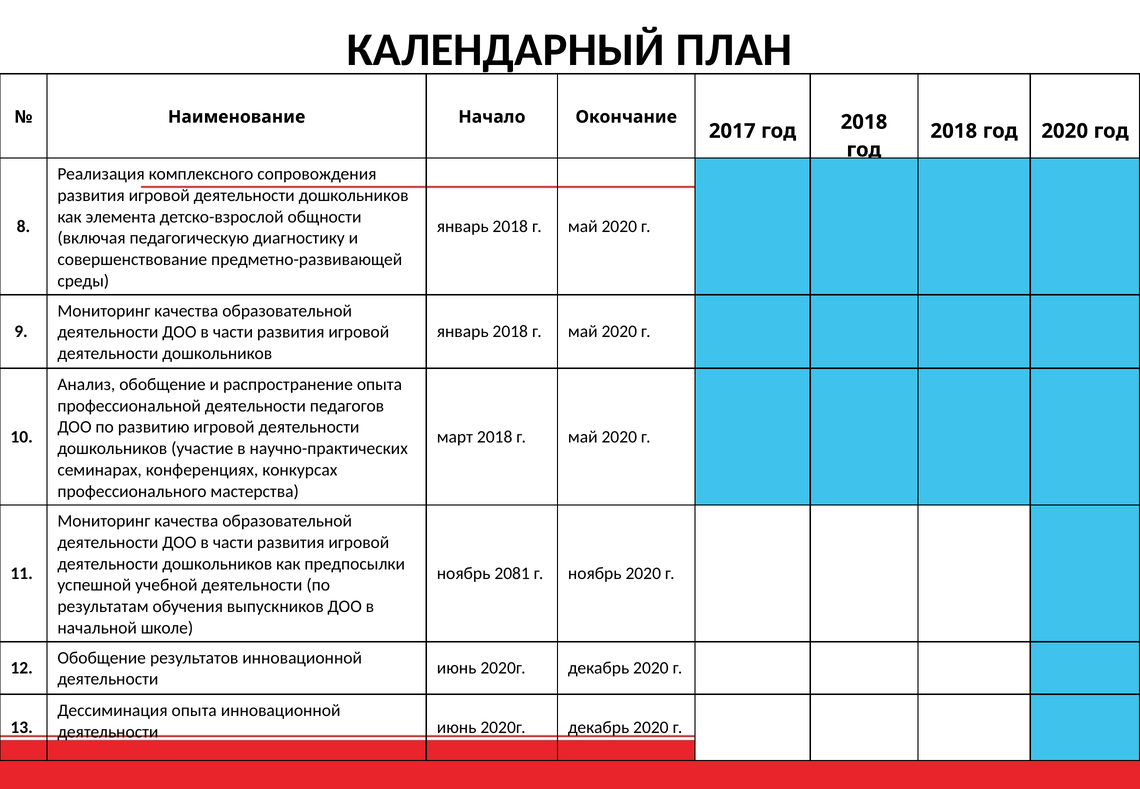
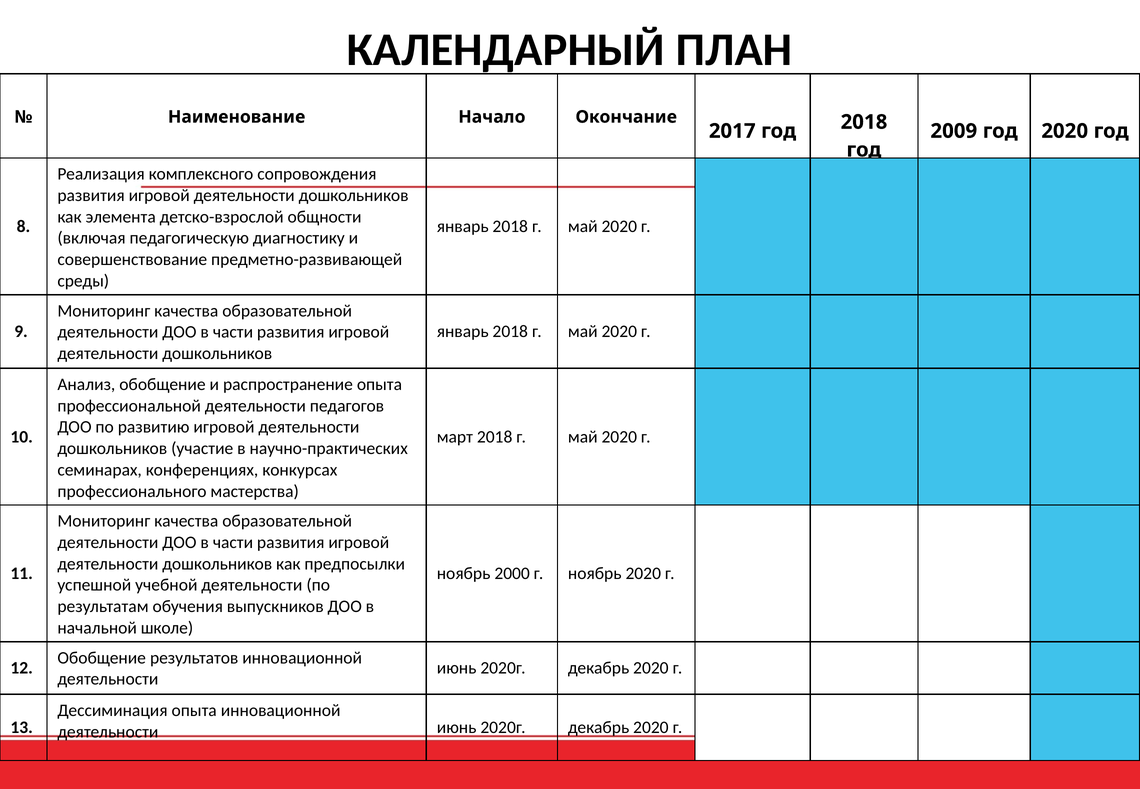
2018: 2018 -> 2009 (954, 131)
2081: 2081 -> 2000 (512, 574)
